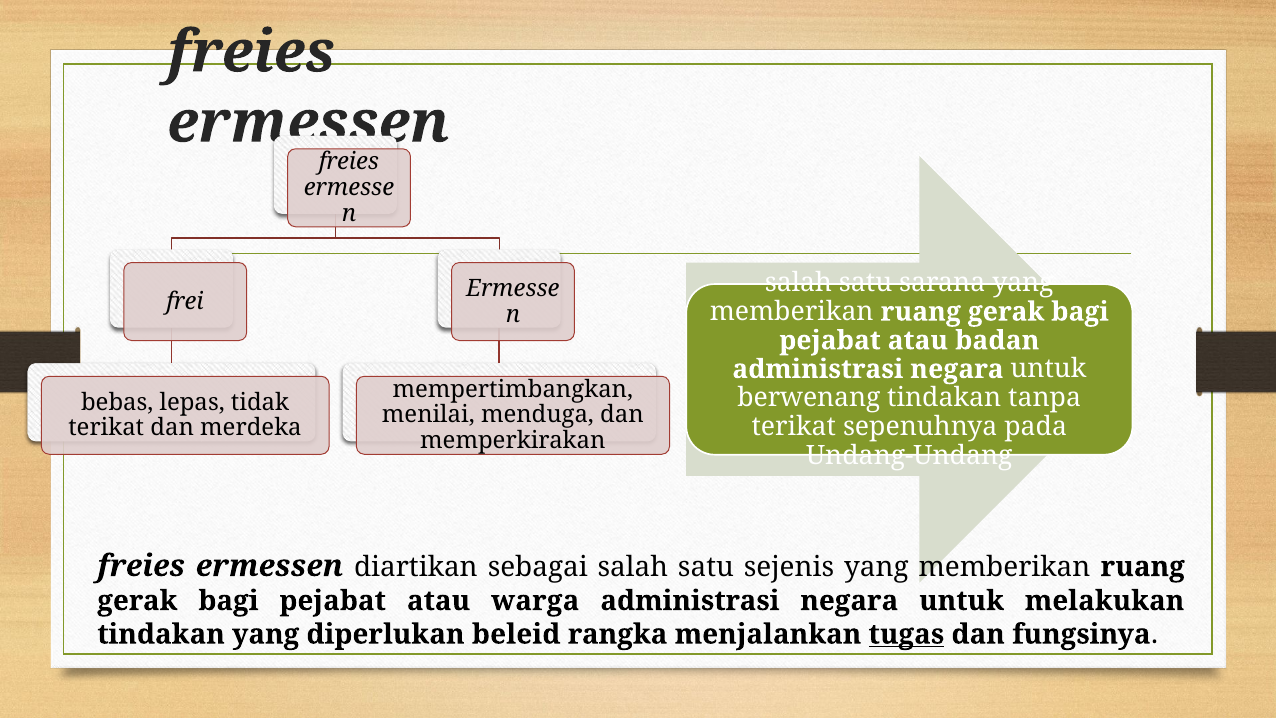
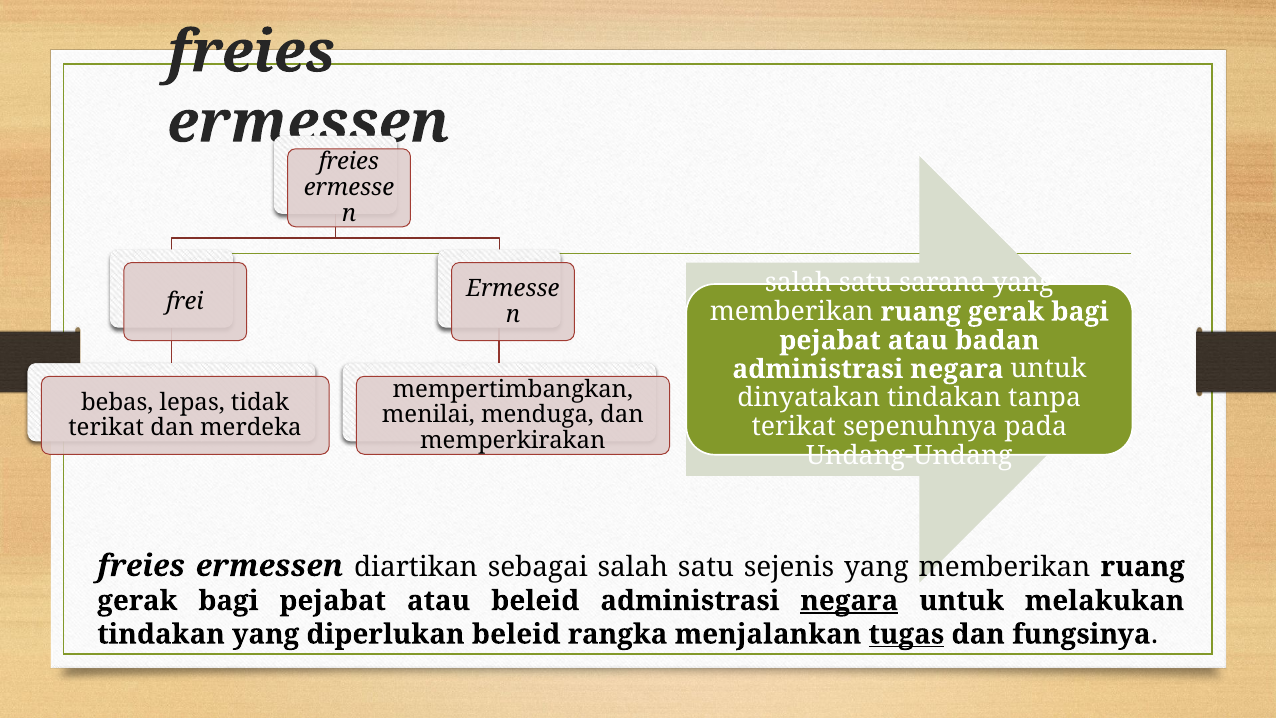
berwenang: berwenang -> dinyatakan (809, 398)
atau warga: warga -> beleid (535, 601)
negara underline: none -> present (849, 601)
